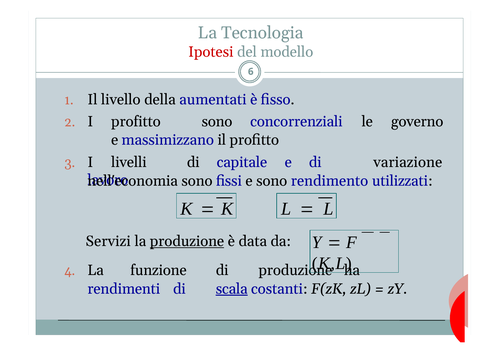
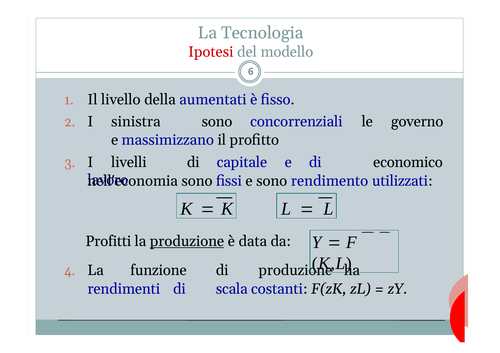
I profitto: profitto -> sinistra (136, 122)
variazione: variazione -> economico (408, 163)
Servizi: Servizi -> Profitti (108, 242)
scala underline: present -> none (232, 289)
